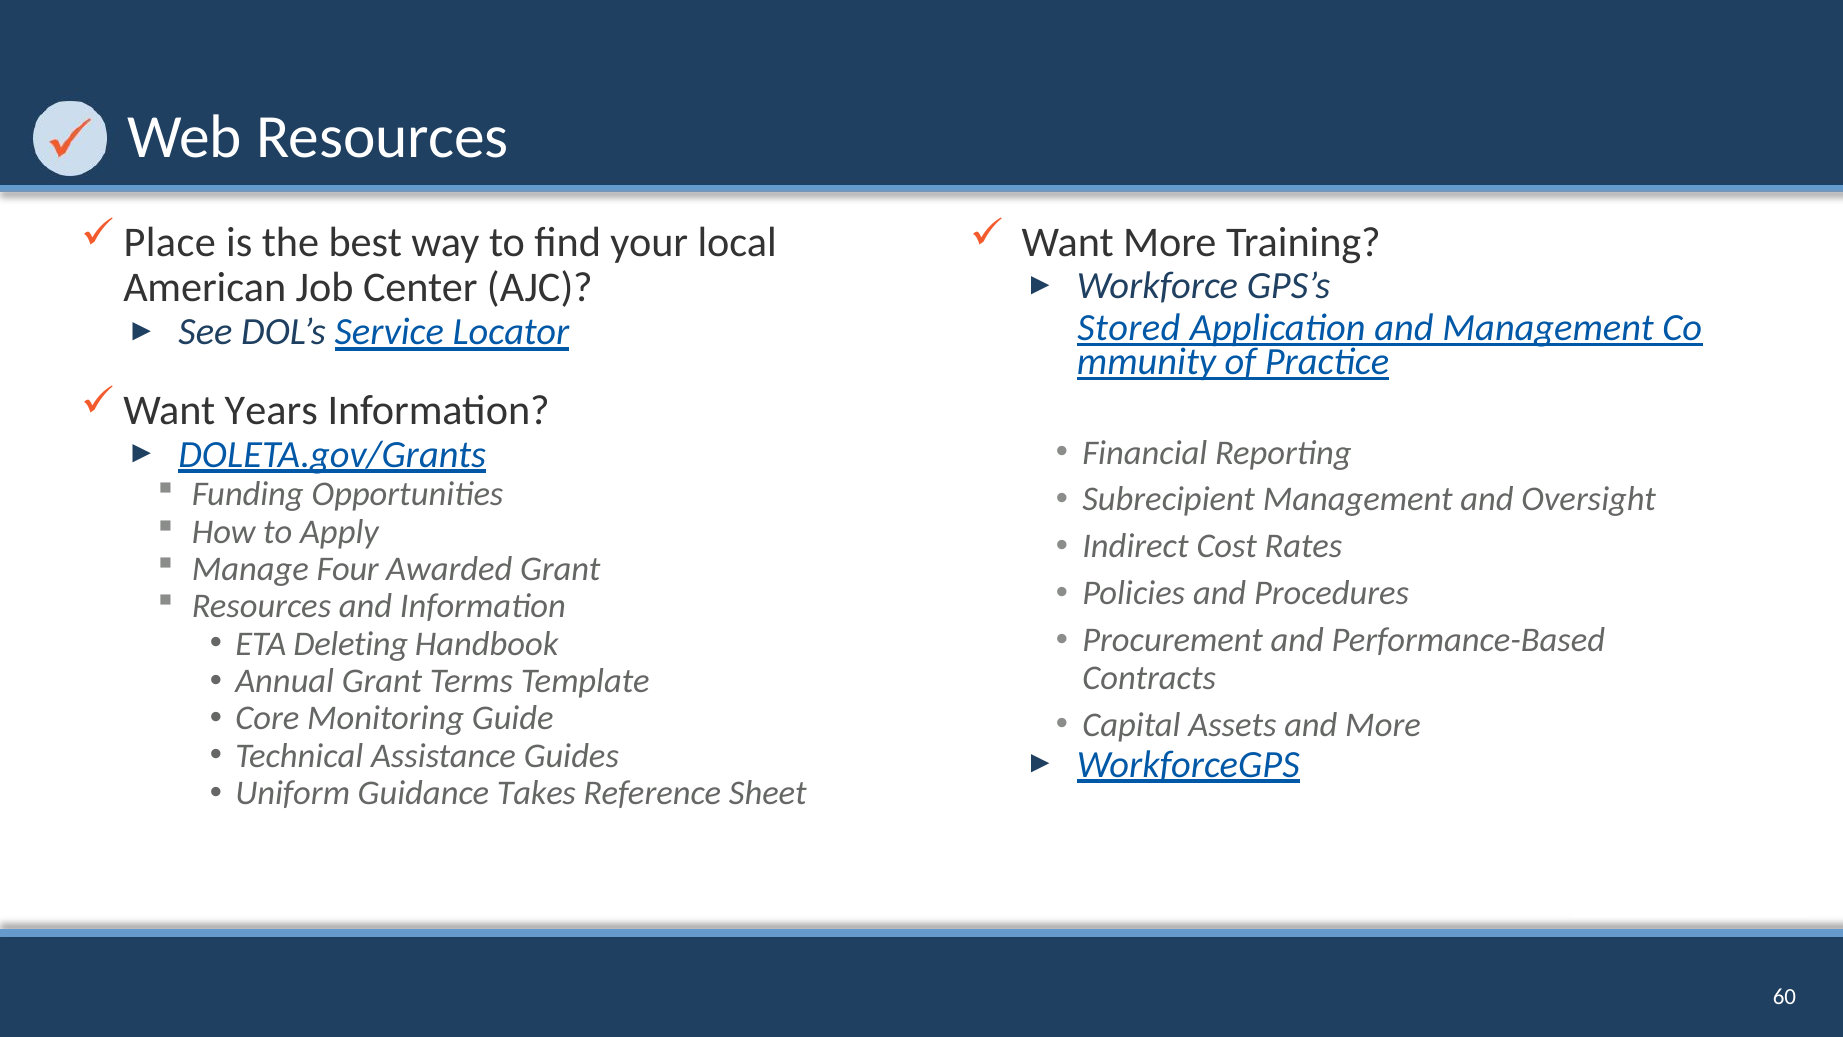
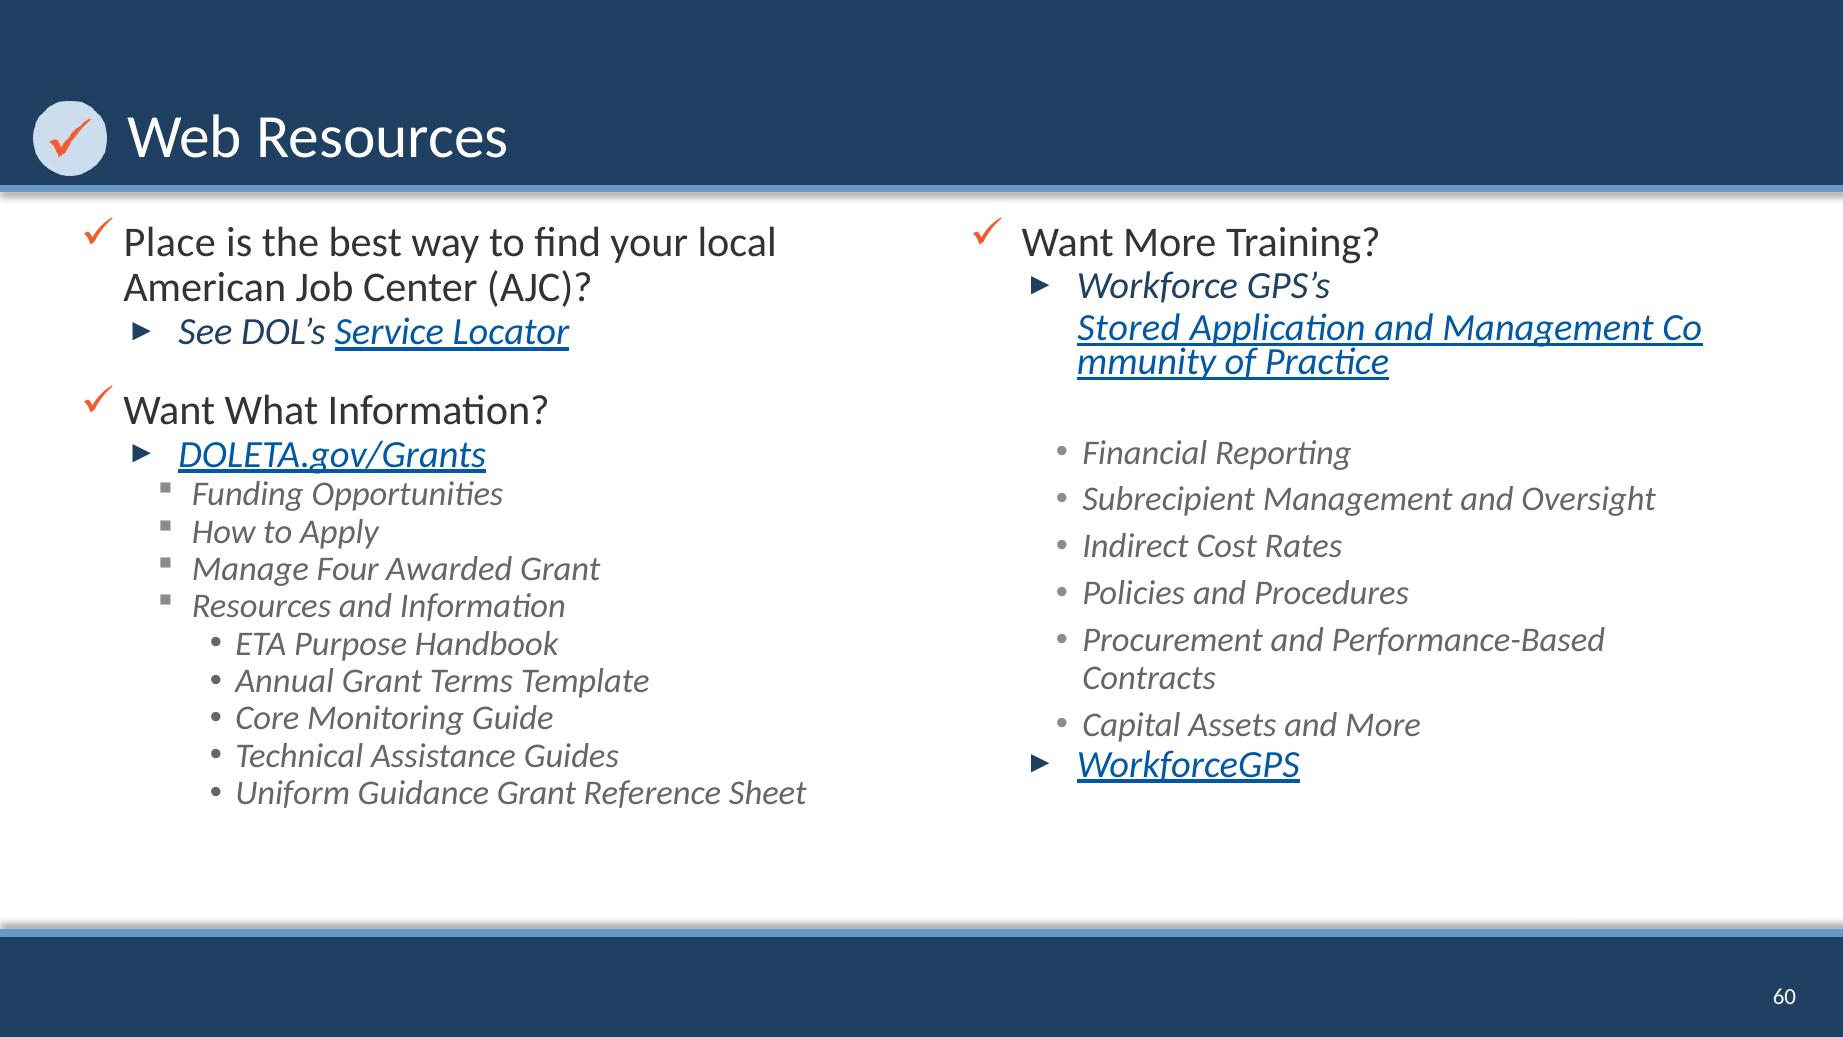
Years: Years -> What (271, 410)
Deleting: Deleting -> Purpose (351, 644)
Guidance Takes: Takes -> Grant (536, 793)
